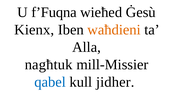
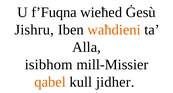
Kienx: Kienx -> Jishru (34, 30)
nagħtuk: nagħtuk -> isibhom (49, 65)
qabel colour: blue -> orange (50, 82)
